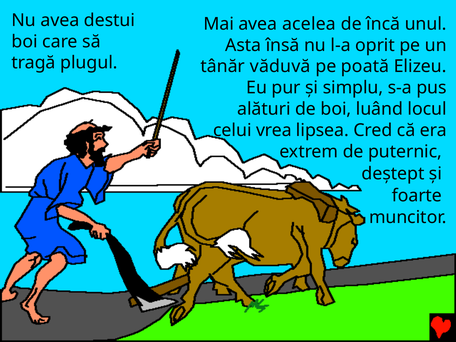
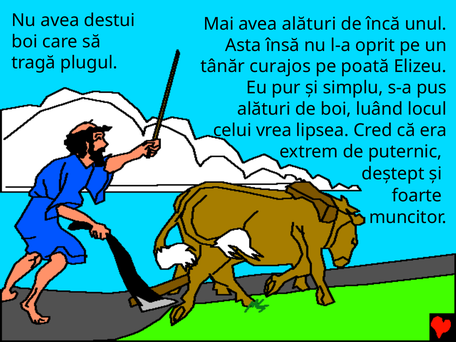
avea acelea: acelea -> alături (309, 24)
văduvă: văduvă -> curajos (280, 66)
